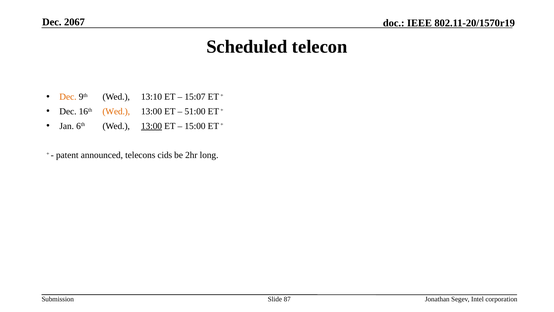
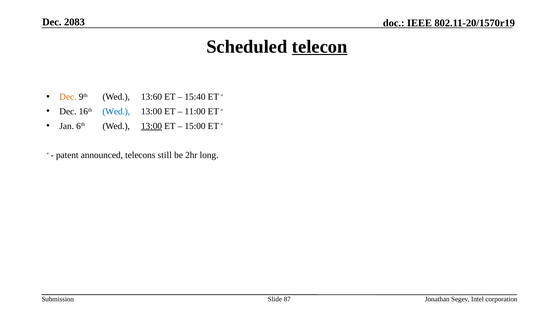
2067: 2067 -> 2083 (74, 22)
telecon underline: none -> present (320, 47)
13:10: 13:10 -> 13:60 (152, 97)
15:07: 15:07 -> 15:40 (195, 97)
Wed colour: orange -> blue (116, 111)
51:00: 51:00 -> 11:00 (195, 111)
cids: cids -> still (165, 155)
